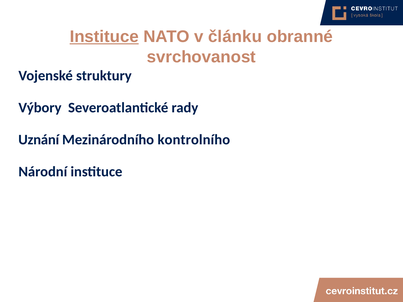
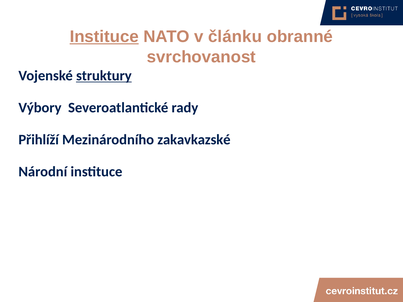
struktury underline: none -> present (104, 76)
Uznání: Uznání -> Přihlíží (39, 140)
kontrolního: kontrolního -> zakavkazské (194, 140)
